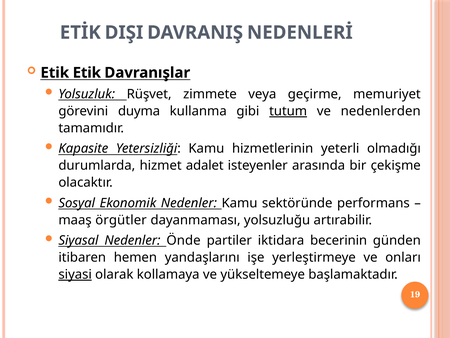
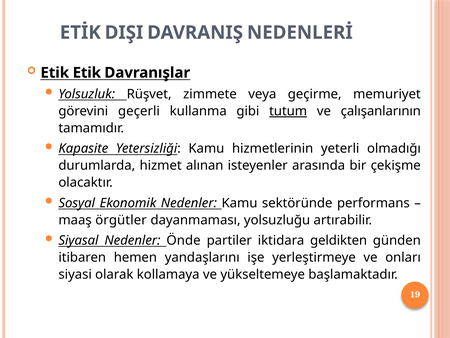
duyma: duyma -> geçerli (139, 111)
nedenlerden: nedenlerden -> çalışanlarının (381, 111)
adalet: adalet -> alınan (205, 165)
becerinin: becerinin -> geldikten (339, 240)
siyasi underline: present -> none (75, 274)
